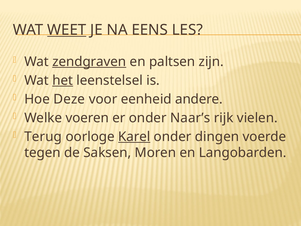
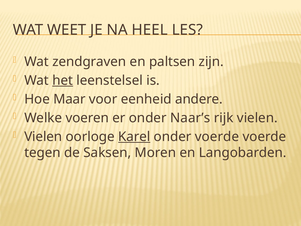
WEET underline: present -> none (67, 30)
EENS: EENS -> HEEL (150, 30)
zendgraven underline: present -> none (89, 62)
Deze: Deze -> Maar (69, 99)
Terug: Terug -> Vielen (43, 137)
onder dingen: dingen -> voerde (217, 137)
